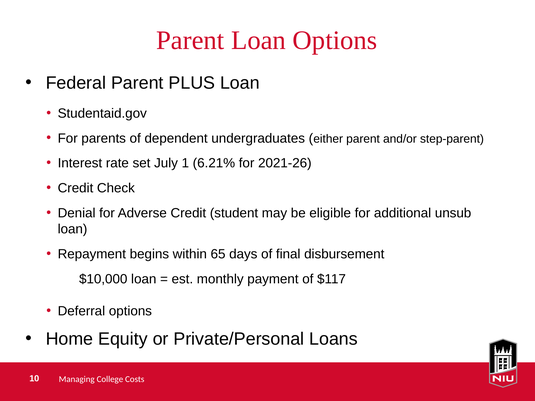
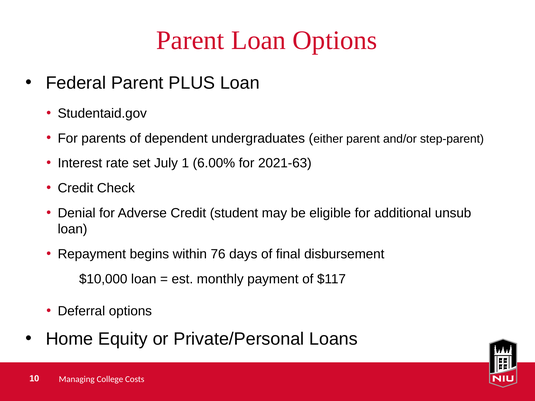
6.21%: 6.21% -> 6.00% (214, 163)
2021-26: 2021-26 -> 2021-63 (285, 163)
65: 65 -> 76 (218, 254)
